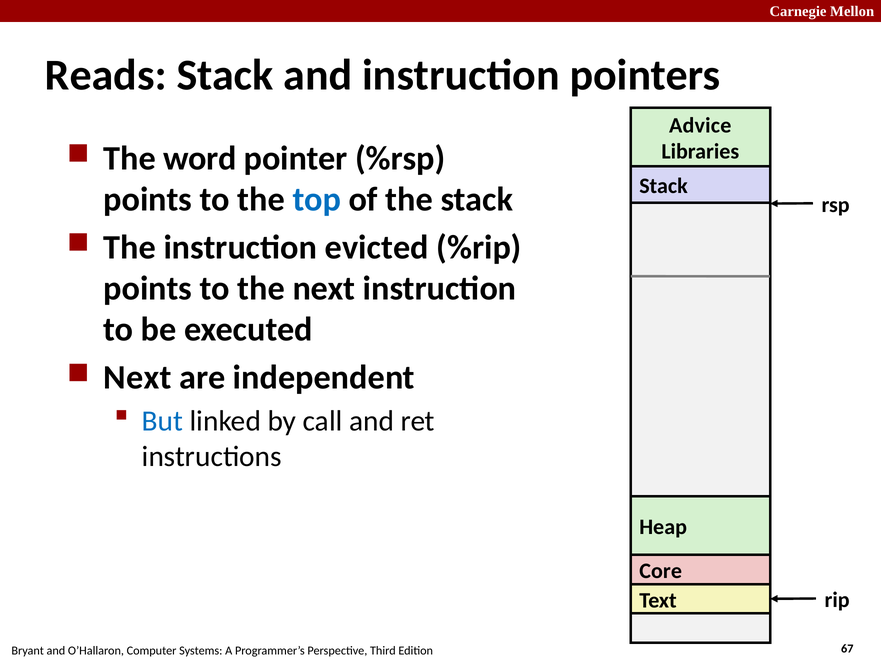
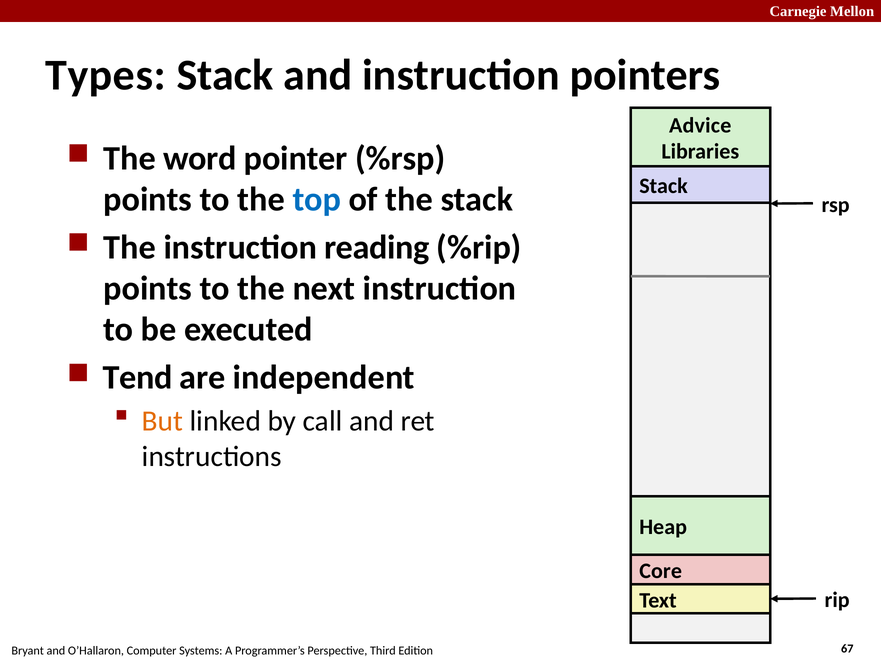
Reads: Reads -> Types (106, 76)
evicted: evicted -> reading (377, 248)
Next: Next -> Tend (138, 378)
But colour: blue -> orange (162, 422)
